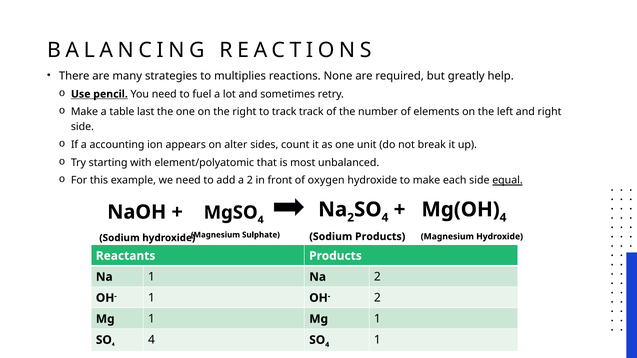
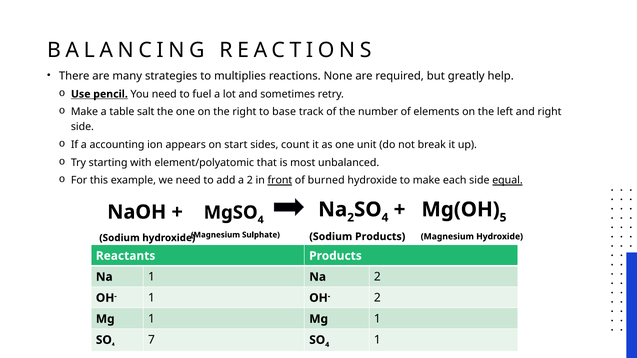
last: last -> salt (146, 112)
to track: track -> base (284, 112)
alter: alter -> start (236, 145)
front underline: none -> present (280, 181)
oxygen: oxygen -> burned (326, 181)
4: 4 -> 5 (503, 218)
4: 4 -> 7 (152, 340)
